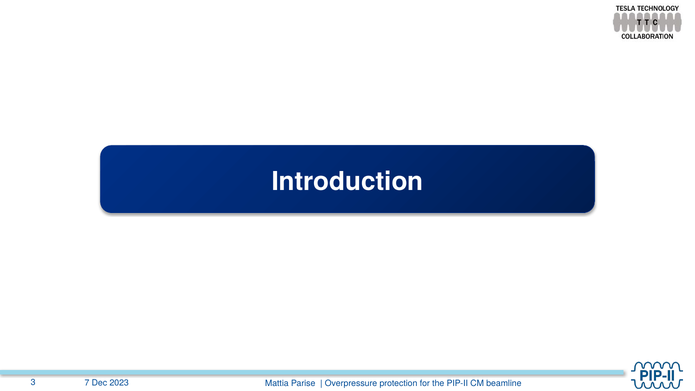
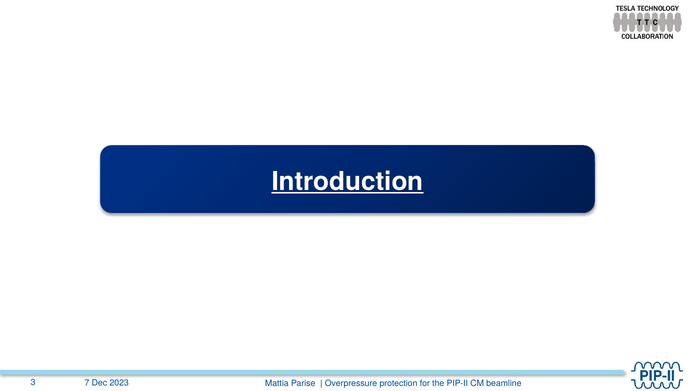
Introduction underline: none -> present (347, 182)
